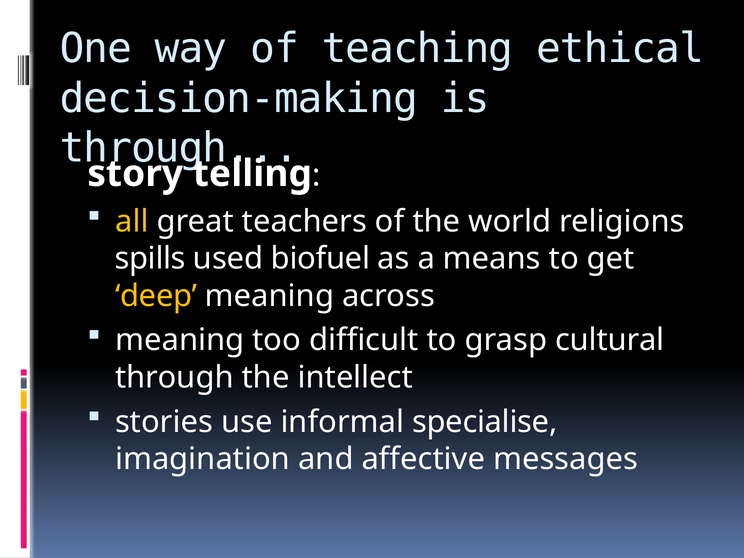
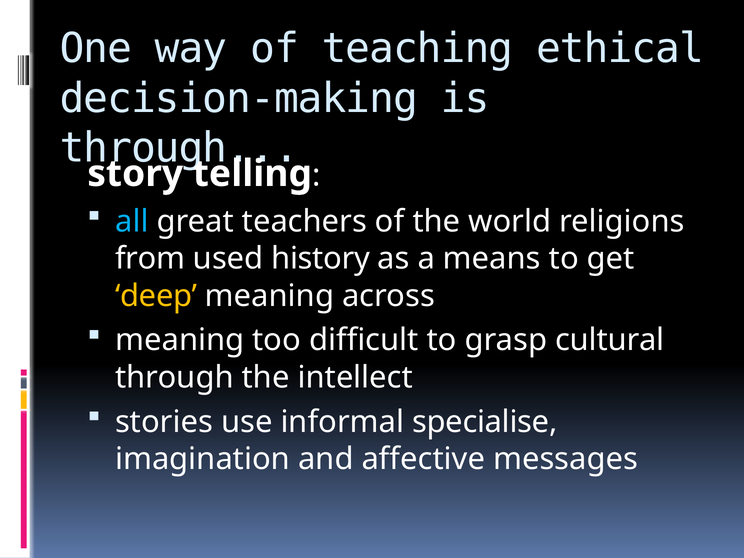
all colour: yellow -> light blue (132, 221)
spills: spills -> from (150, 259)
biofuel: biofuel -> history (321, 259)
